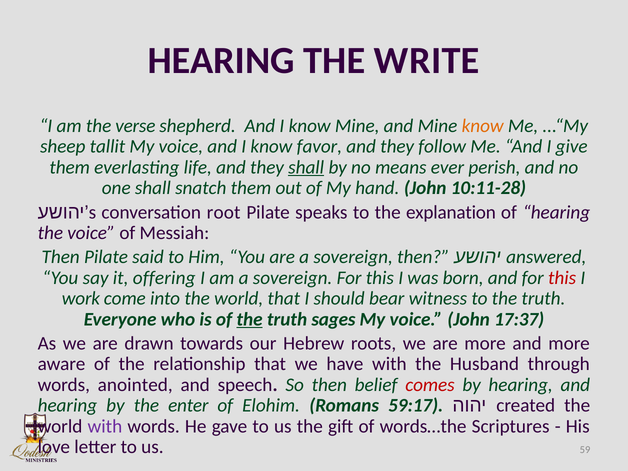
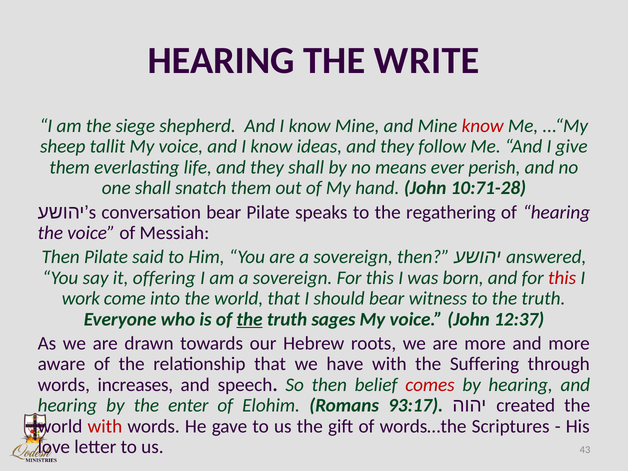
verse: verse -> siege (135, 126)
know colour: orange -> red (483, 126)
favor: favor -> ideas (319, 147)
shall underline: present -> none (306, 167)
10:11-28: 10:11-28 -> 10:71-28 (488, 188)
conversation root: root -> bear (224, 212)
explanation: explanation -> regathering (451, 212)
17:37: 17:37 -> 12:37 (519, 319)
Husband: Husband -> Suffering (485, 364)
anointed: anointed -> increases (135, 385)
59:17: 59:17 -> 93:17 (416, 406)
with colour: purple -> red (105, 426)
59: 59 -> 43 (585, 450)
